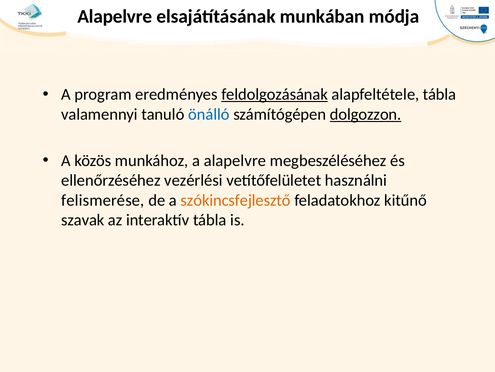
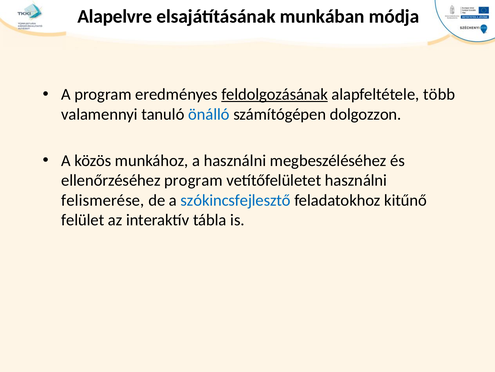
alapfeltétele tábla: tábla -> több (439, 94)
dolgozzon underline: present -> none (366, 114)
alapelvre: alapelvre -> használni (235, 160)
ellenőrzéséhez vezérlési: vezérlési -> program (193, 180)
szókincsfejlesztő colour: orange -> blue (236, 200)
szavak: szavak -> felület (83, 220)
